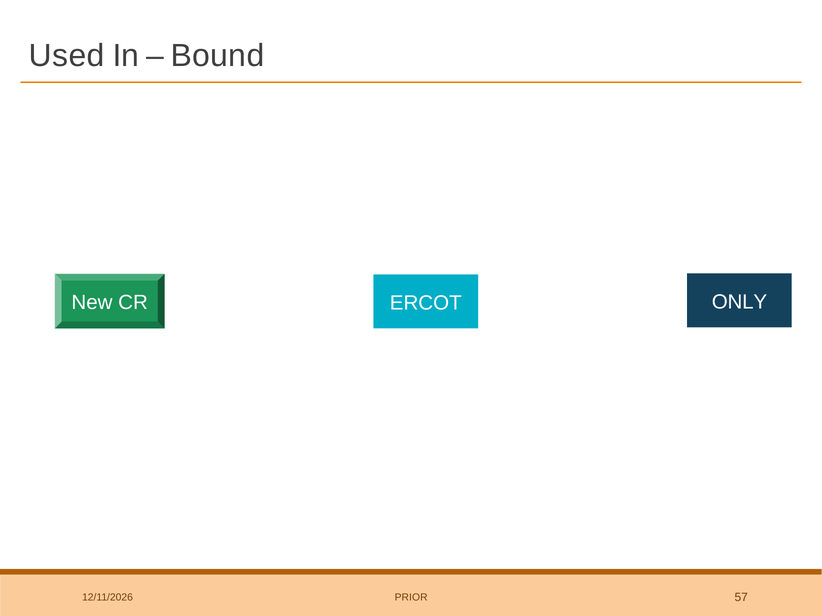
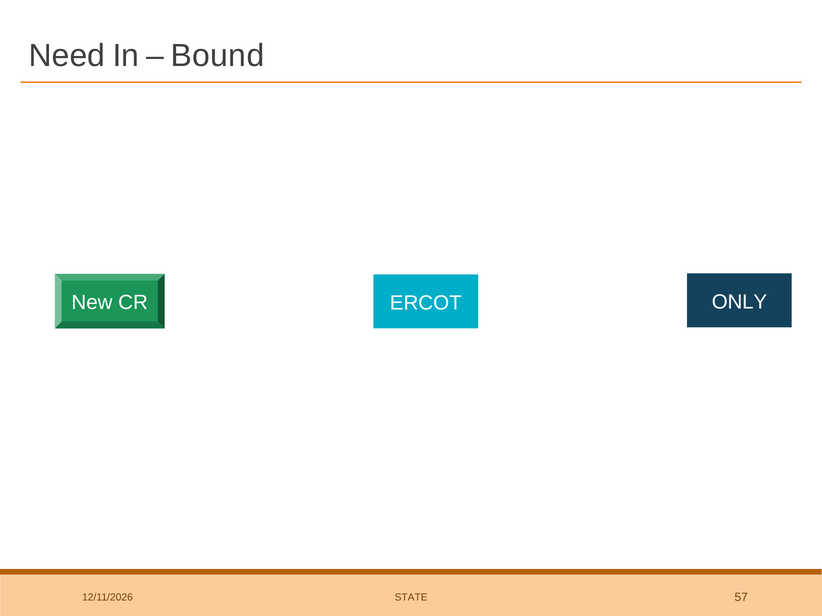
Used: Used -> Need (67, 56)
PRIOR: PRIOR -> STATE (411, 598)
